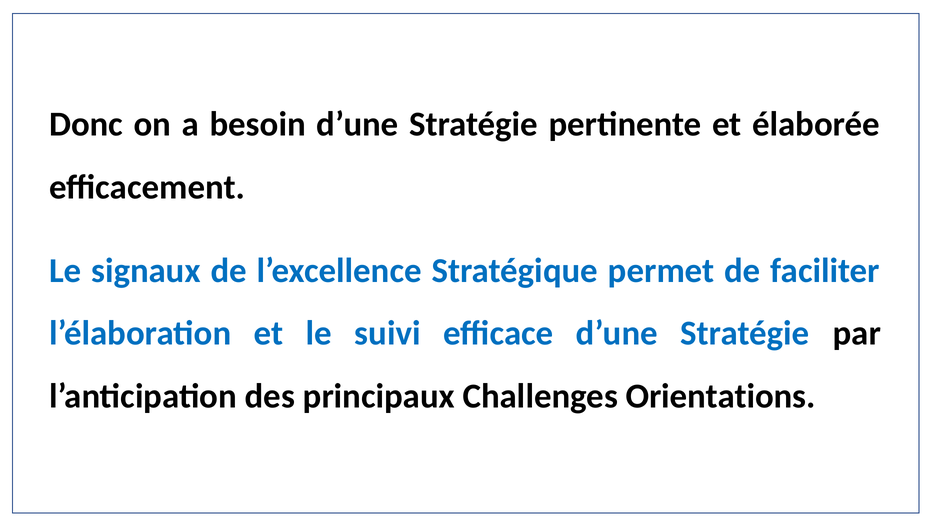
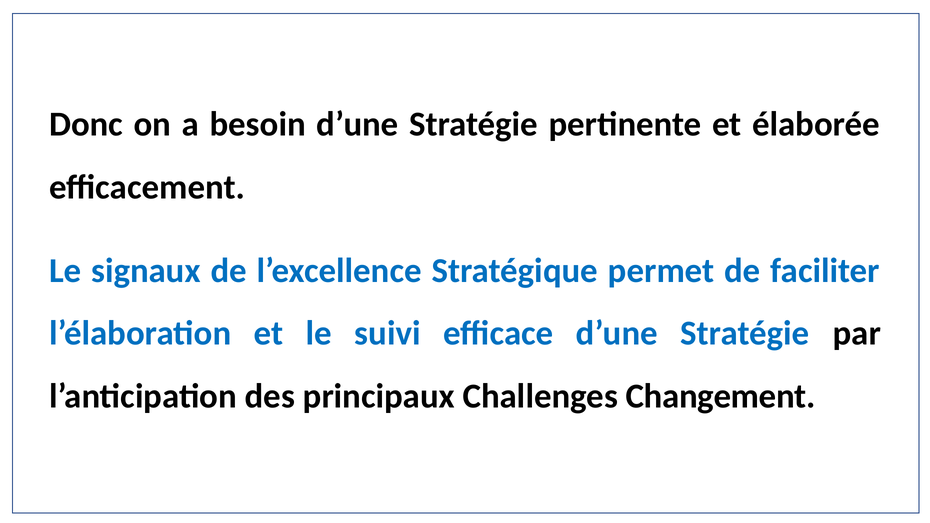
Orientations: Orientations -> Changement (721, 396)
